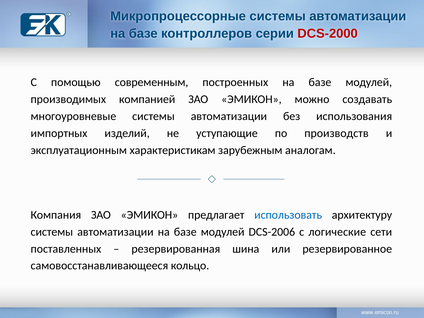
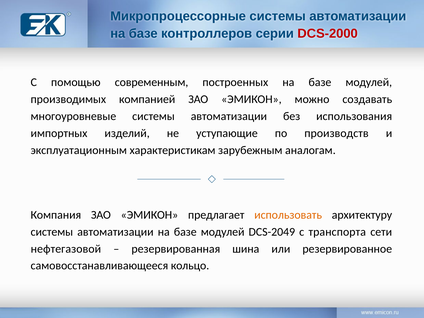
использовать colour: blue -> orange (288, 215)
DCS-2006: DCS-2006 -> DCS-2049 (272, 232)
логические: логические -> транспорта (337, 232)
поставленных: поставленных -> нефтегазовой (66, 249)
